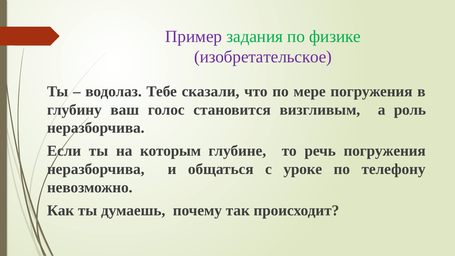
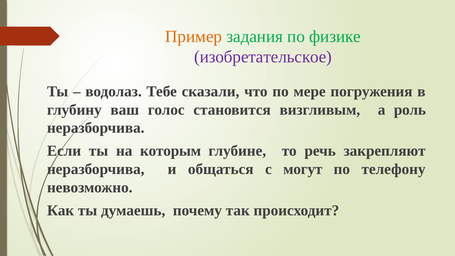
Пример colour: purple -> orange (194, 36)
речь погружения: погружения -> закрепляют (385, 151)
уроке: уроке -> могут (303, 169)
